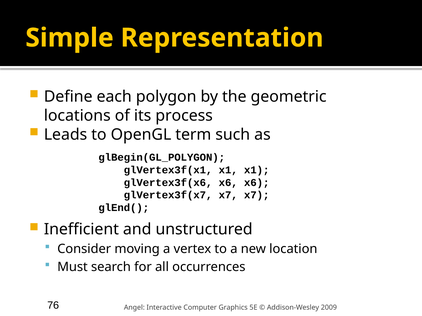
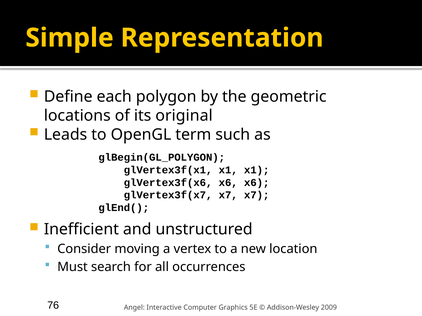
process: process -> original (184, 116)
